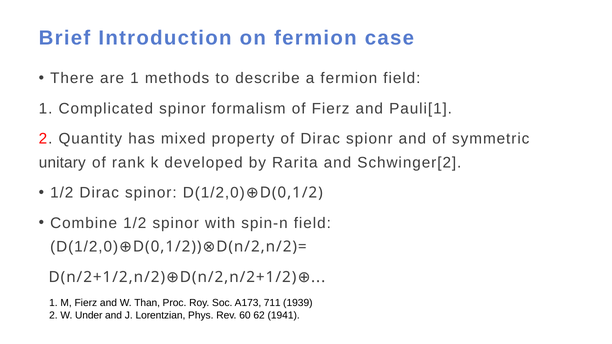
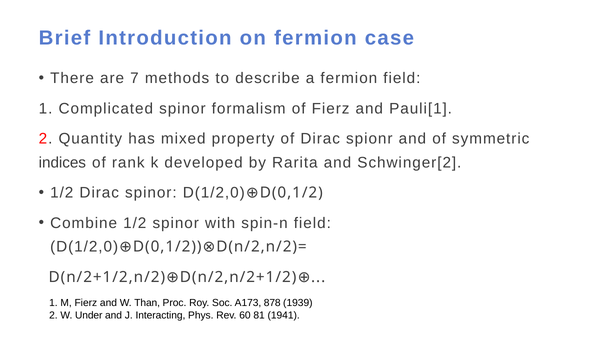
are 1: 1 -> 7 (134, 78)
unitary: unitary -> indices (62, 163)
711: 711 -> 878 (272, 303)
Lorentzian: Lorentzian -> Interacting (160, 316)
62: 62 -> 81 (259, 316)
